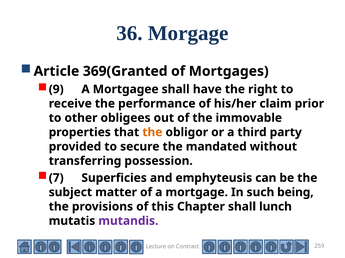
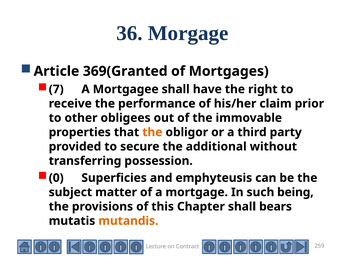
9: 9 -> 7 (56, 89)
mandated: mandated -> additional (216, 147)
7: 7 -> 0 (56, 178)
lunch: lunch -> bears (276, 207)
mutandis colour: purple -> orange (128, 222)
